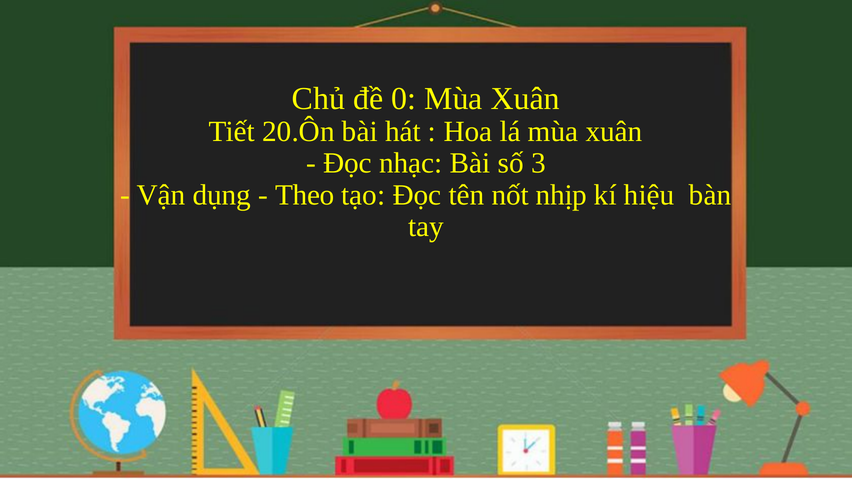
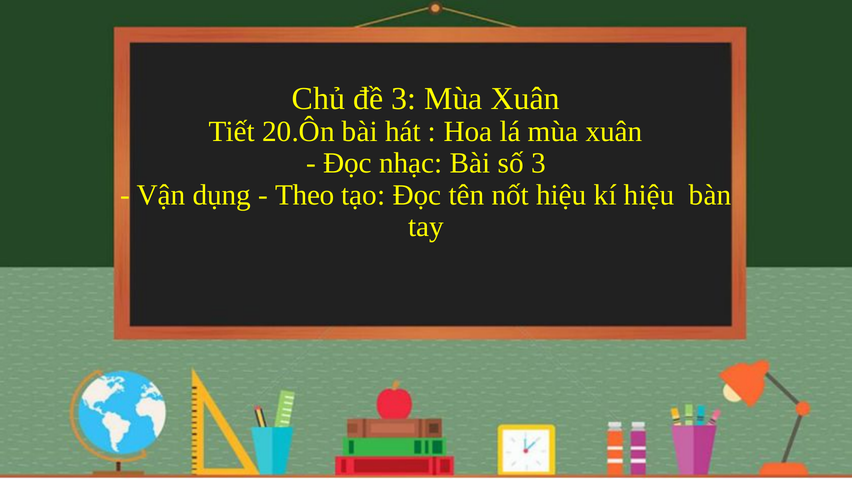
đề 0: 0 -> 3 (404, 99)
nốt nhịp: nhịp -> hiệu (561, 195)
